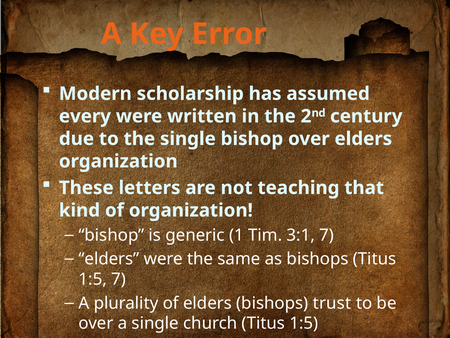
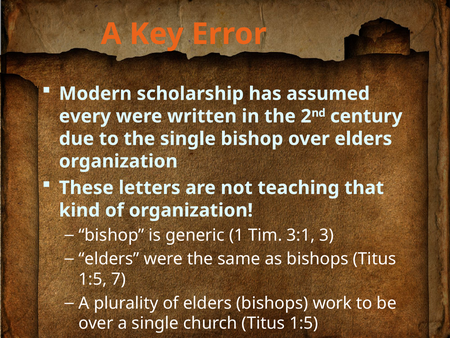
3:1 7: 7 -> 3 (327, 235)
trust: trust -> work (332, 303)
